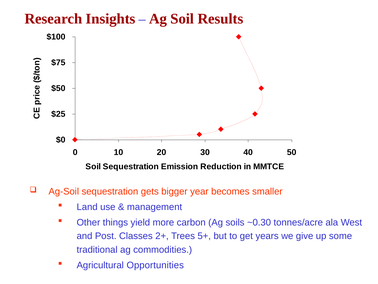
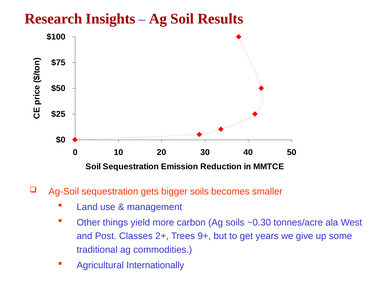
bigger year: year -> soils (199, 191)
5+: 5+ -> 9+ (204, 236)
Opportunities: Opportunities -> Internationally (155, 265)
